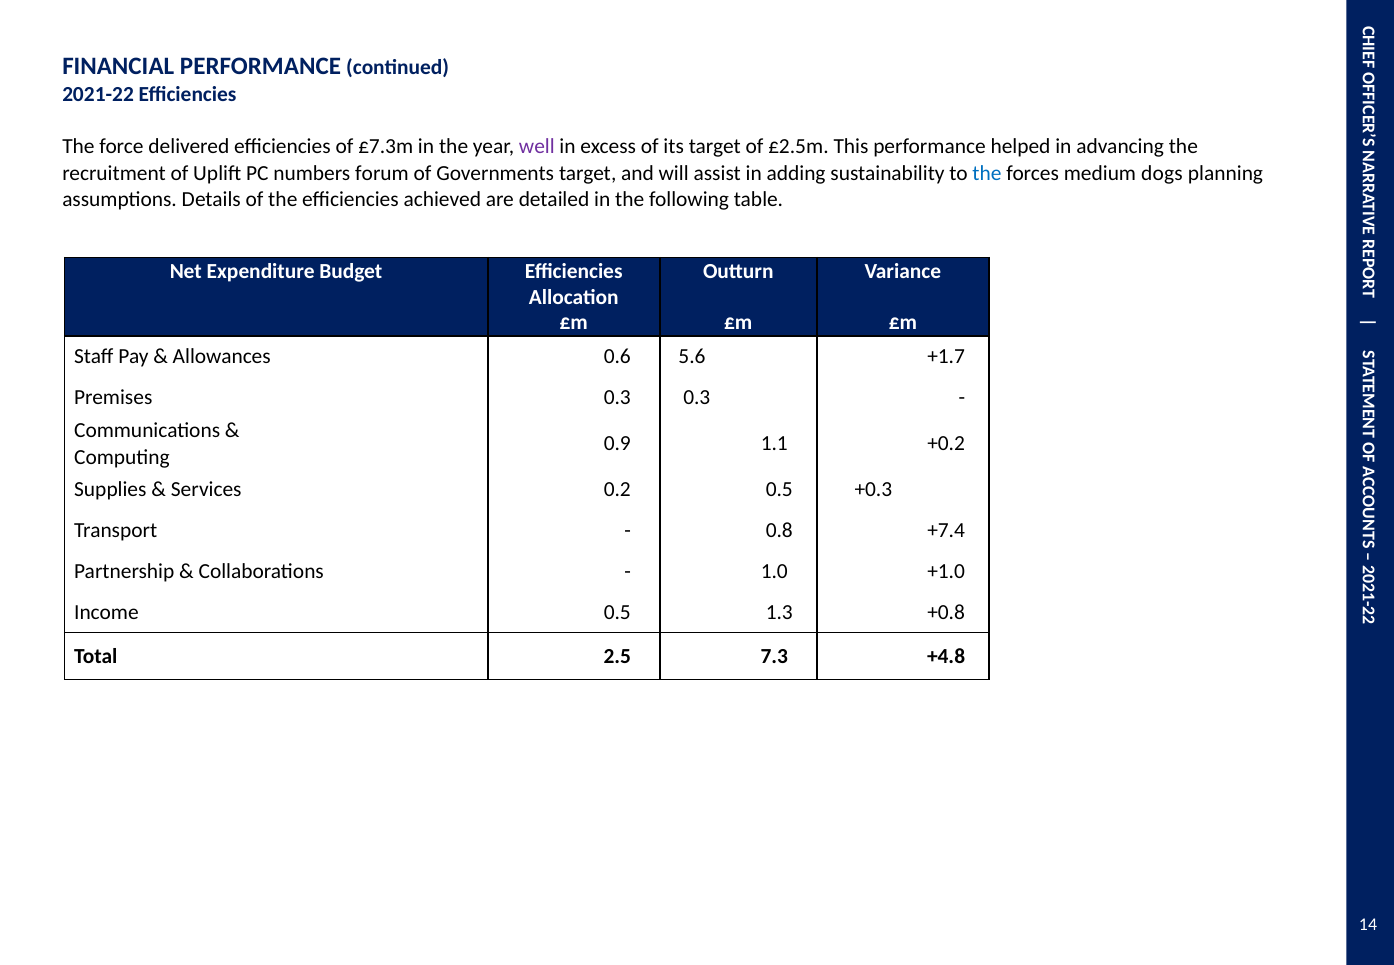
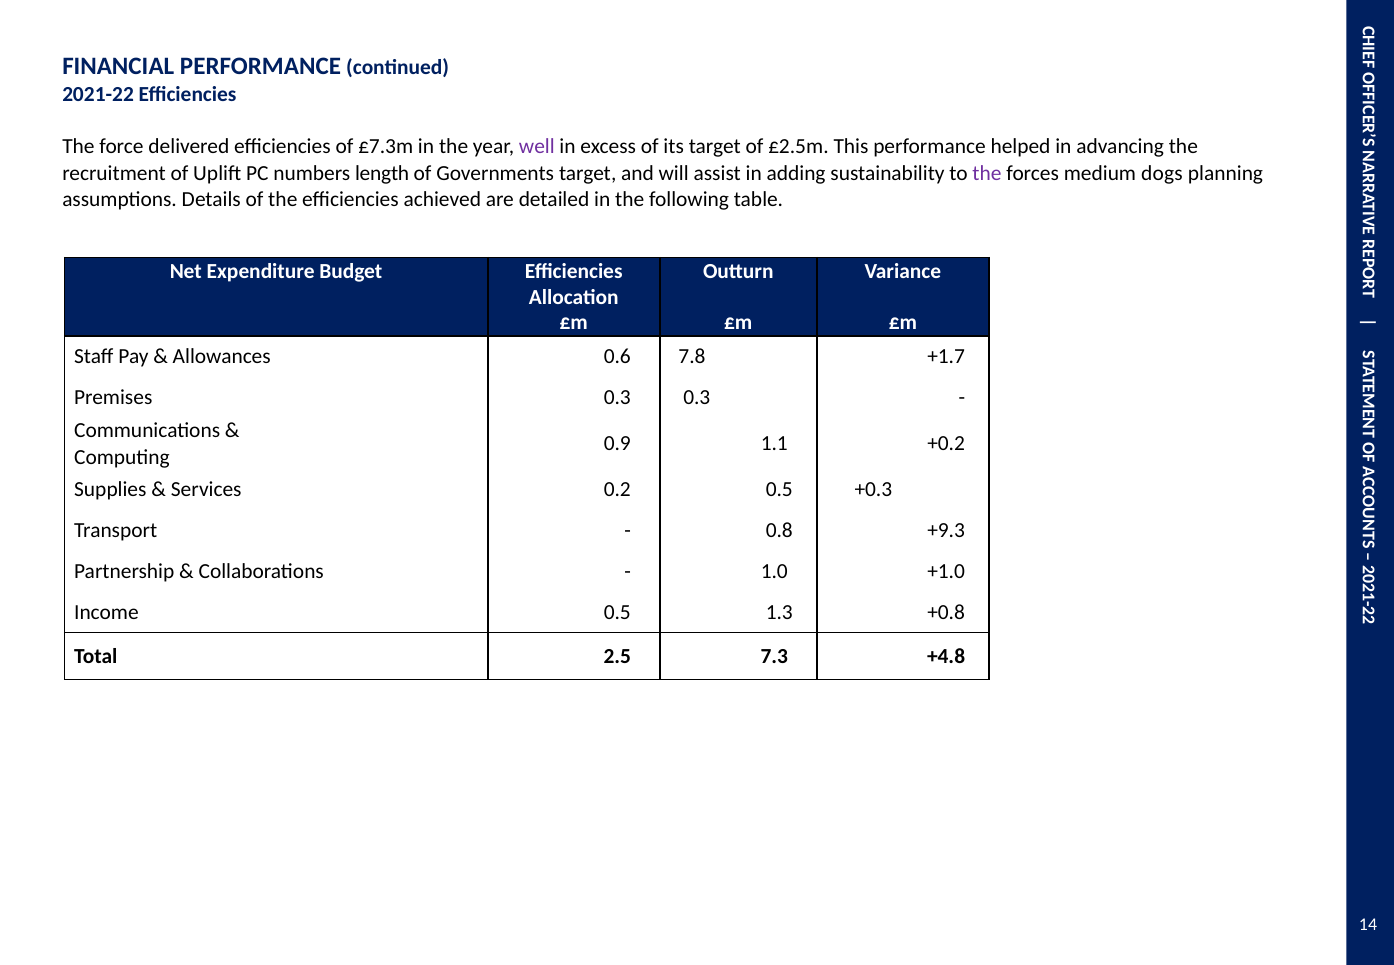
forum: forum -> length (382, 173)
the colour: blue -> purple (987, 173)
5.6: 5.6 -> 7.8 (692, 357)
+7.4: +7.4 -> +9.3 (946, 531)
